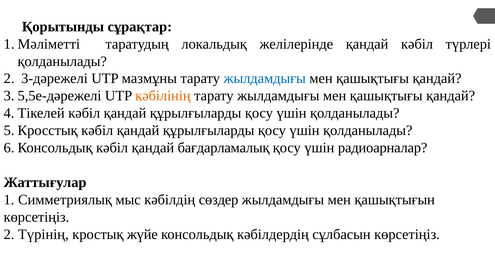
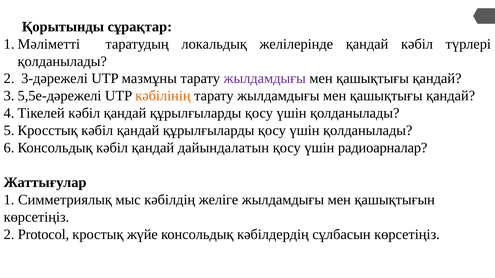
жылдамдығы colour: blue -> purple (265, 79)
бағдарламалық: бағдарламалық -> дайындалатын (223, 148)
сөздер: сөздер -> желіге (219, 200)
Түрінің: Түрінің -> Protocol (43, 235)
